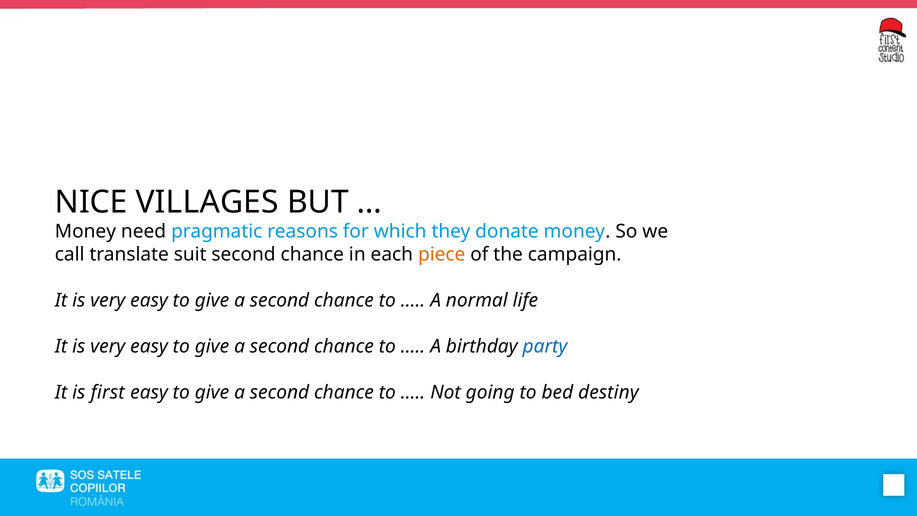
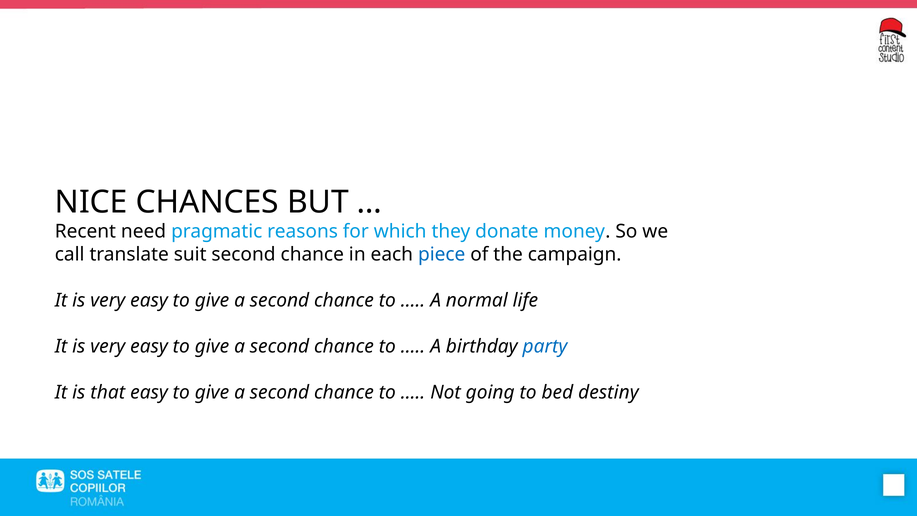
VILLAGES: VILLAGES -> CHANCES (207, 202)
Money: Money -> Recent (85, 232)
piece colour: orange -> blue (442, 255)
first: first -> that (108, 392)
